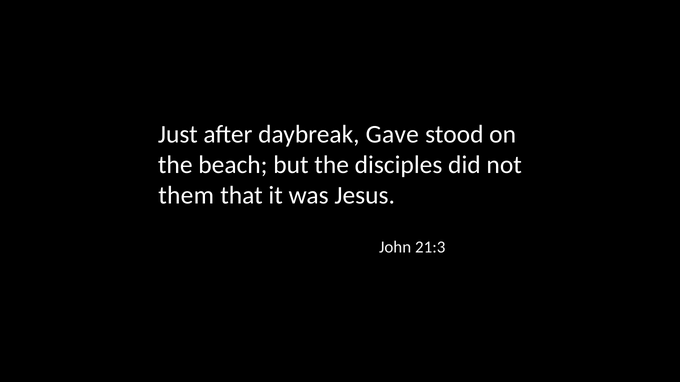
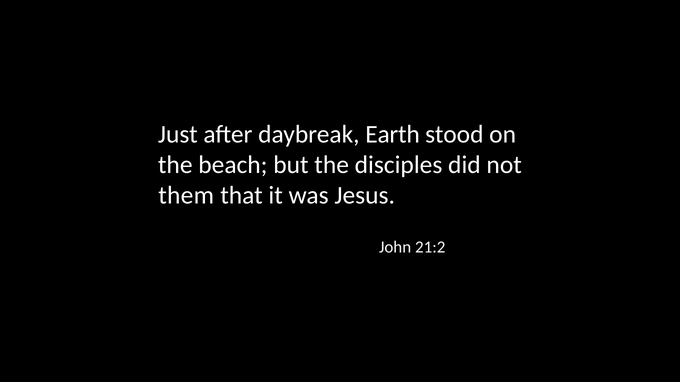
Gave: Gave -> Earth (393, 134)
21:3: 21:3 -> 21:2 (430, 248)
